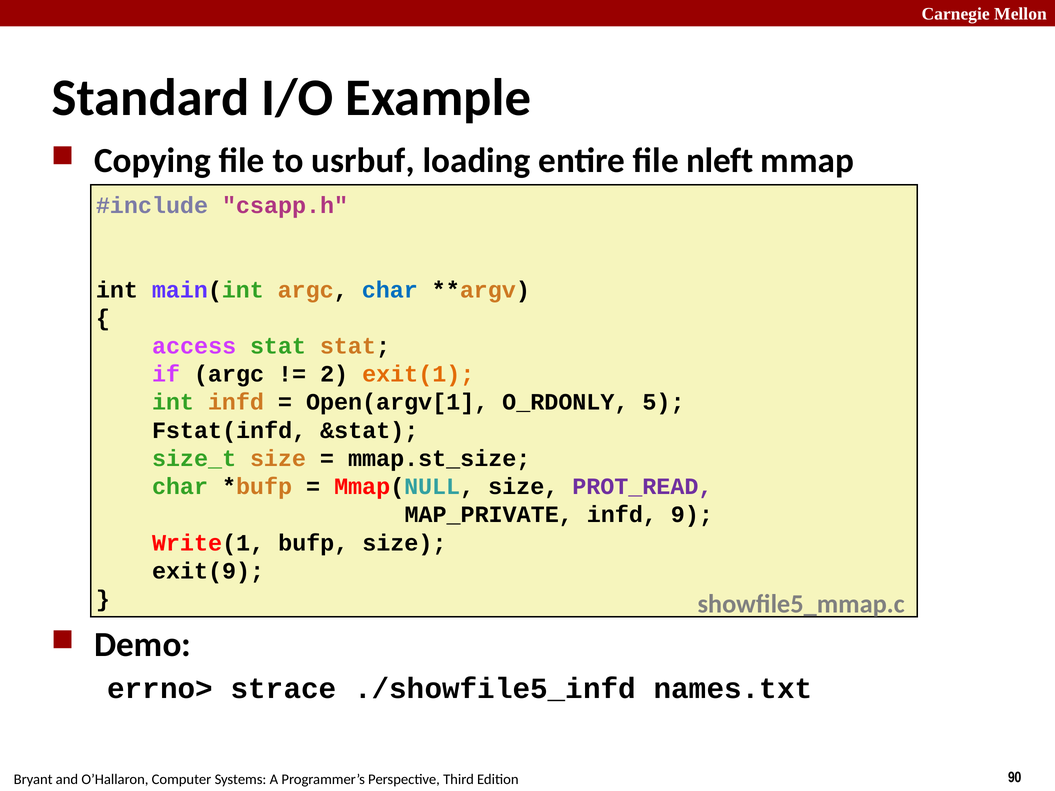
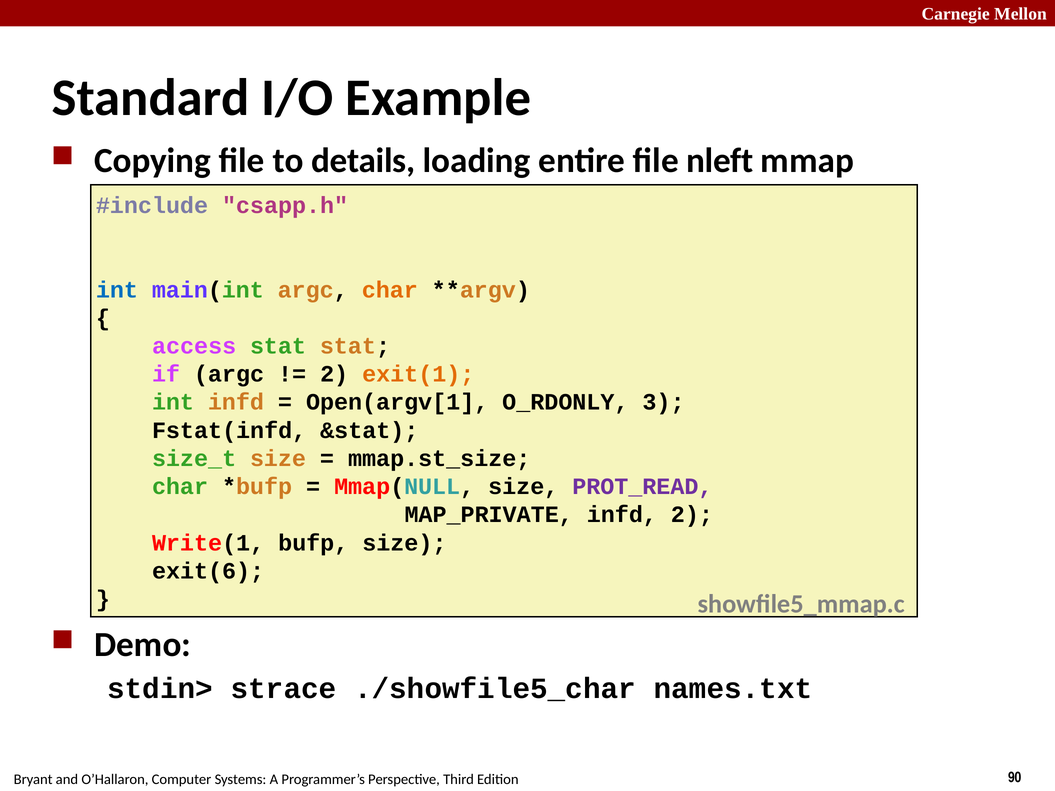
usrbuf: usrbuf -> details (363, 161)
int colour: black -> blue (117, 290)
char colour: blue -> orange (390, 290)
5: 5 -> 3 (663, 402)
infd 9: 9 -> 2 (692, 515)
exit(9: exit(9 -> exit(6 (208, 571)
errno>: errno> -> stdin> (160, 689)
./showfile5_infd: ./showfile5_infd -> ./showfile5_char (495, 689)
